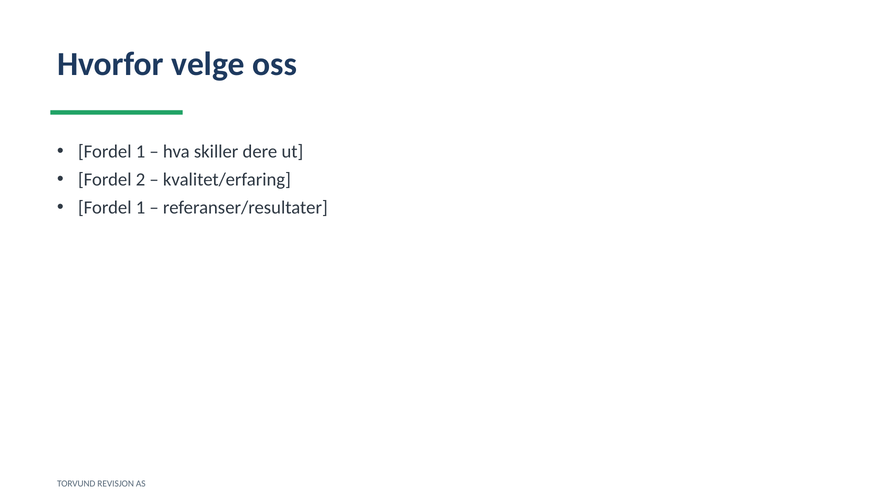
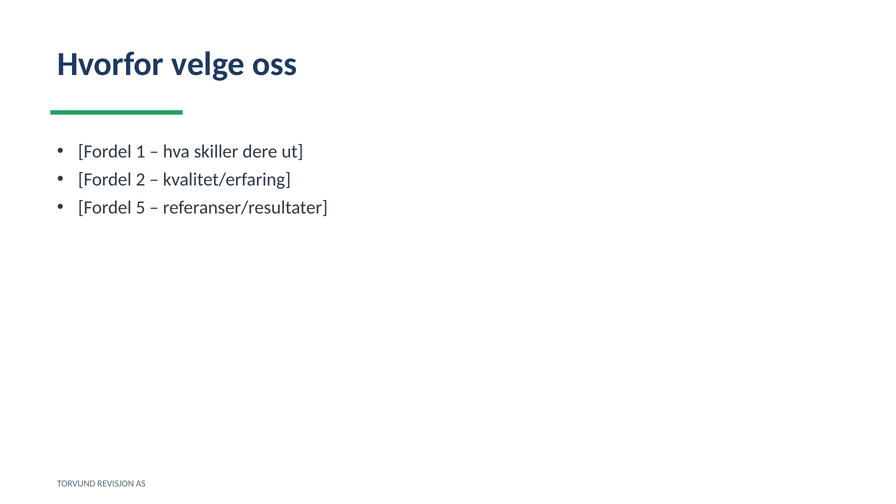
1: 1 -> 5 (141, 208)
